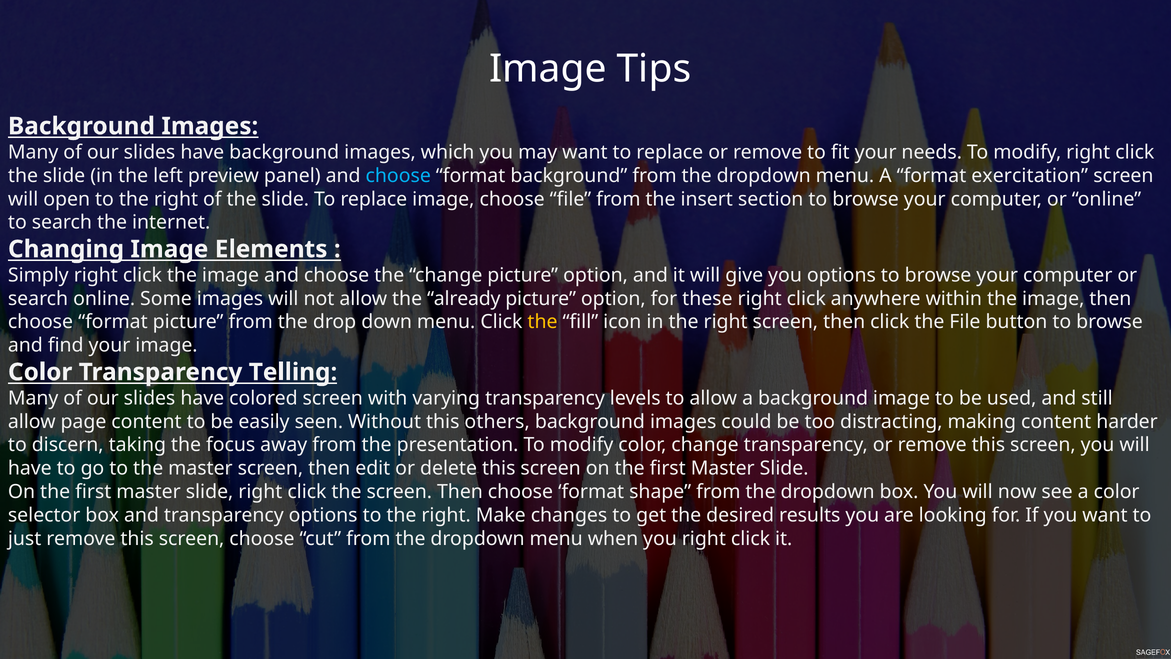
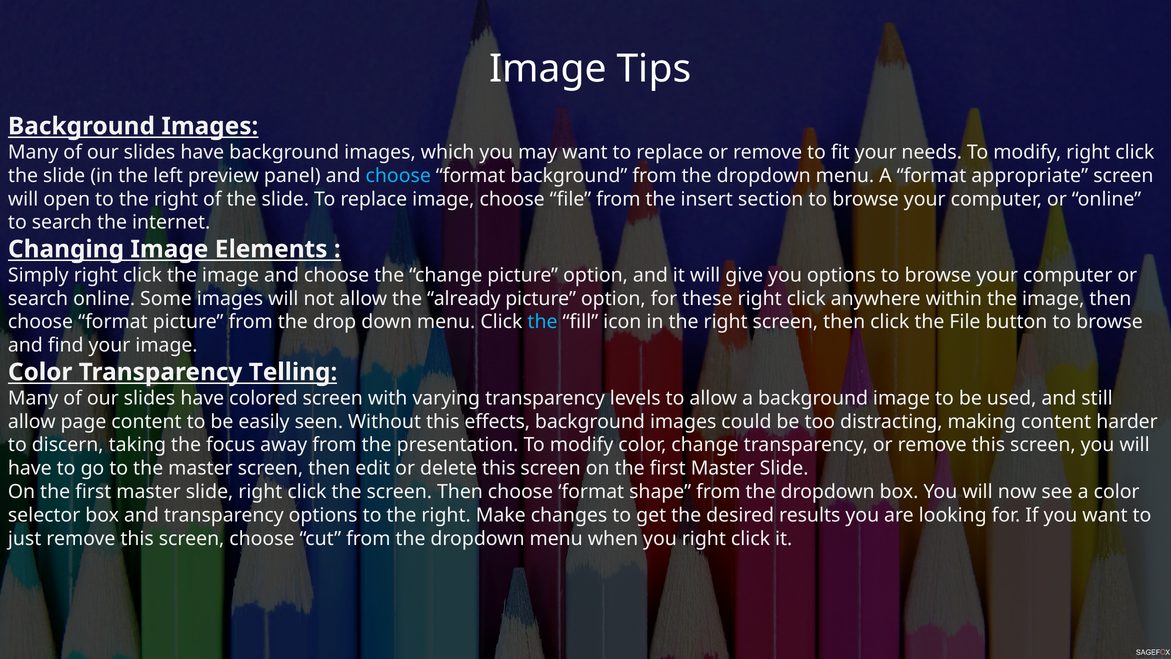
exercitation: exercitation -> appropriate (1030, 176)
the colour: yellow -> light blue (543, 322)
others: others -> effects (497, 421)
